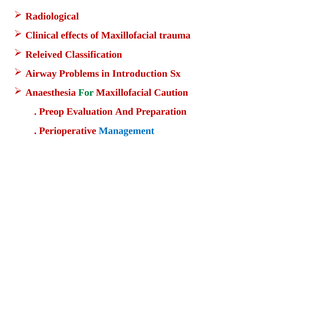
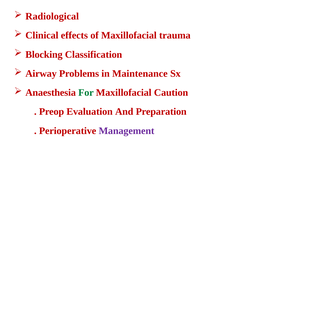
Releived: Releived -> Blocking (44, 55)
Introduction: Introduction -> Maintenance (140, 74)
Management colour: blue -> purple (127, 131)
